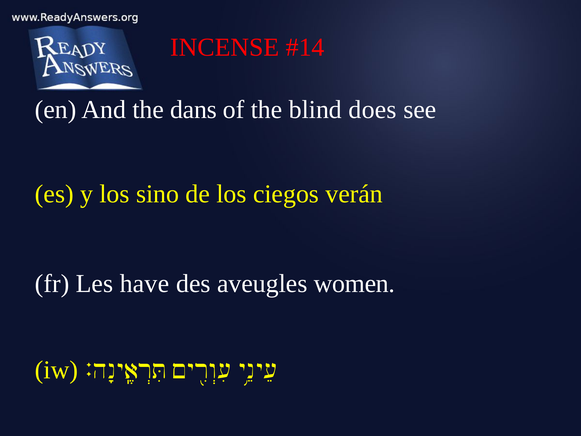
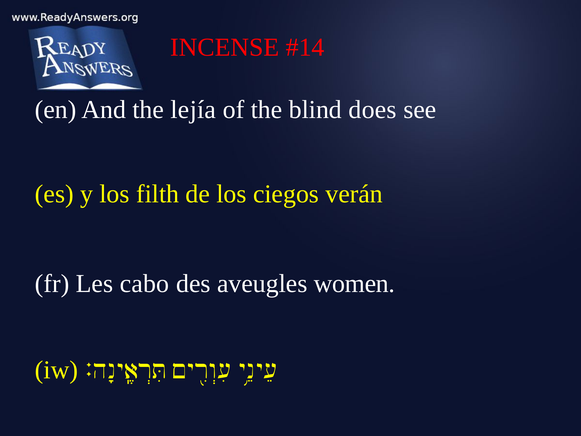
dans: dans -> lejía (193, 110)
sino: sino -> filth (158, 194)
have: have -> cabo (144, 283)
